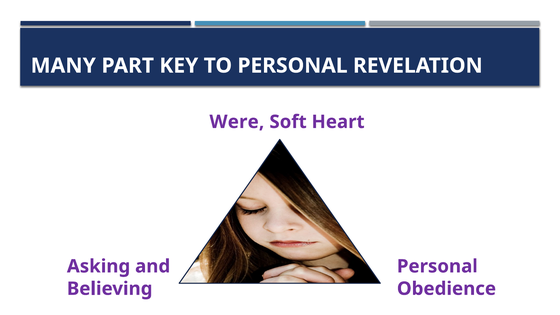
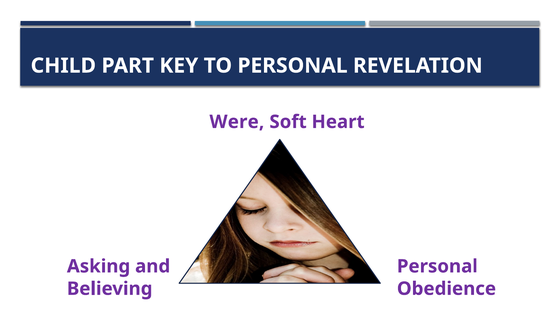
MANY: MANY -> CHILD (63, 66)
